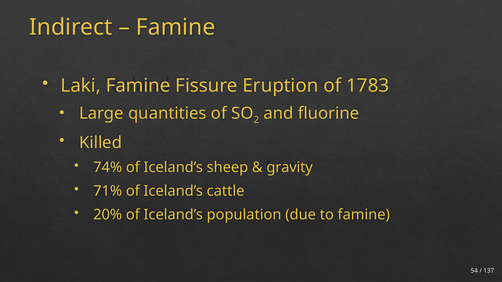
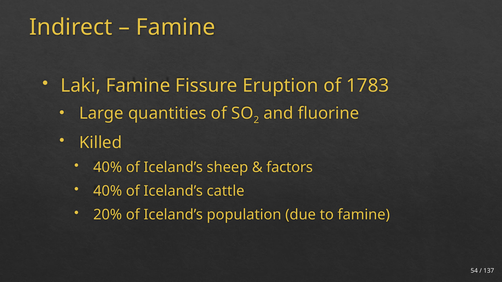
74%: 74% -> 40% (108, 168)
gravity: gravity -> factors (290, 168)
71%: 71% -> 40% (108, 191)
